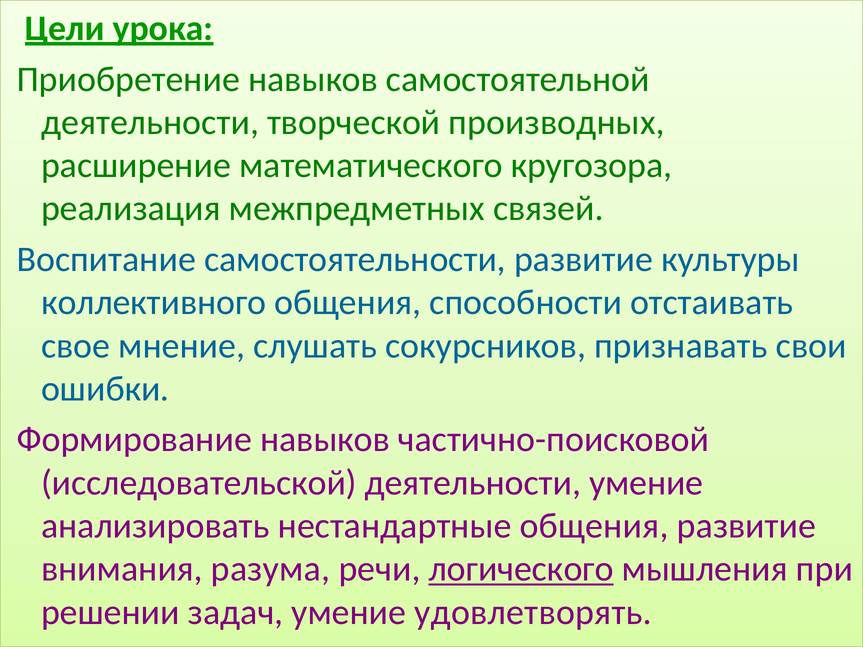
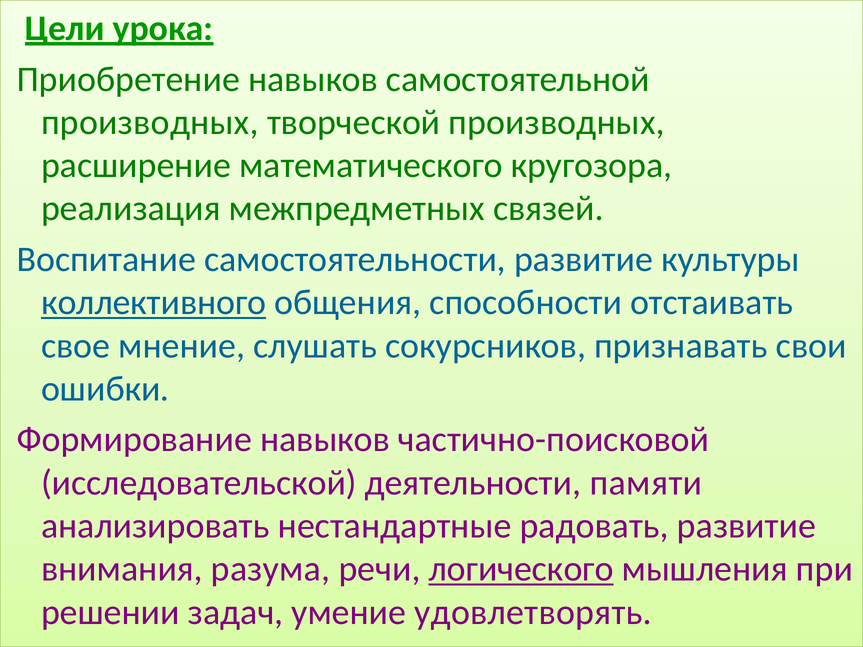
деятельности: деятельности -> производных (150, 122)
коллективного underline: none -> present (154, 303)
деятельности умение: умение -> памяти (646, 483)
нестандартные общения: общения -> радовать (594, 526)
